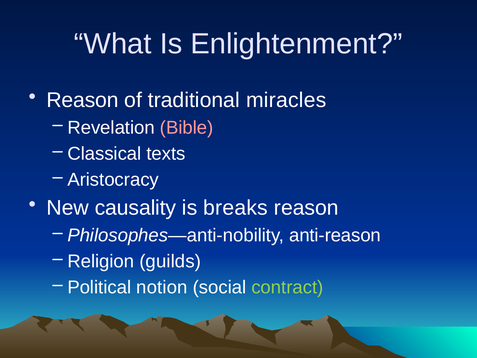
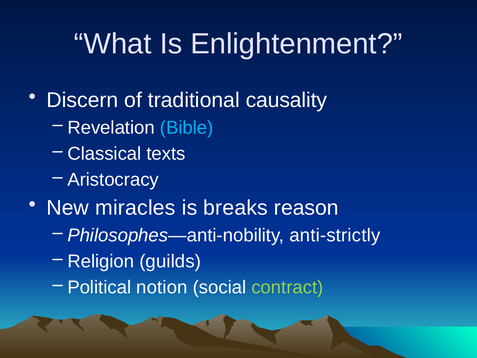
Reason: Reason -> Discern (82, 100)
miracles: miracles -> causality (286, 100)
Bible colour: pink -> light blue (187, 127)
causality: causality -> miracles (135, 208)
anti-reason: anti-reason -> anti-strictly (335, 235)
